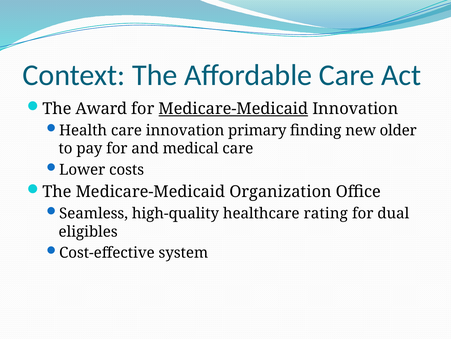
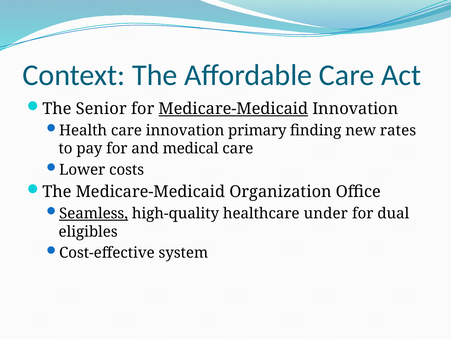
Award: Award -> Senior (101, 109)
older: older -> rates (398, 130)
Seamless underline: none -> present (94, 213)
rating: rating -> under (326, 213)
